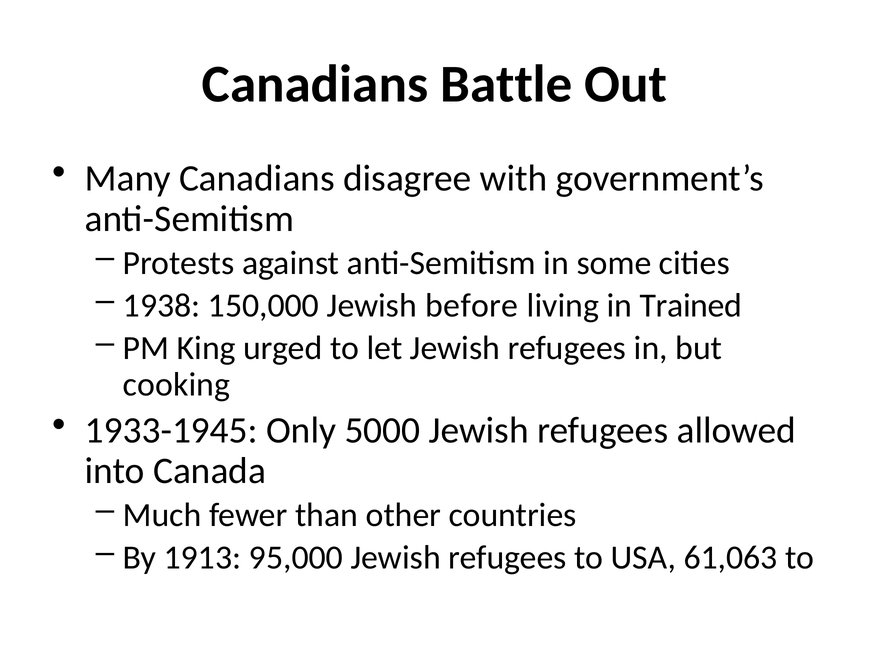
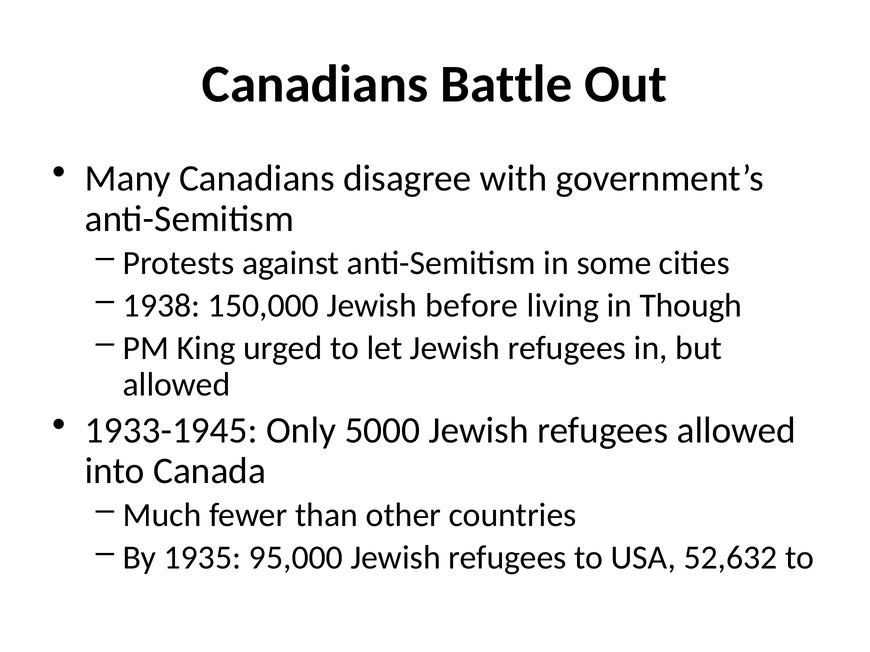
Trained: Trained -> Though (691, 306)
cooking: cooking -> allowed (177, 385)
1913: 1913 -> 1935 (202, 558)
61,063: 61,063 -> 52,632 (731, 558)
